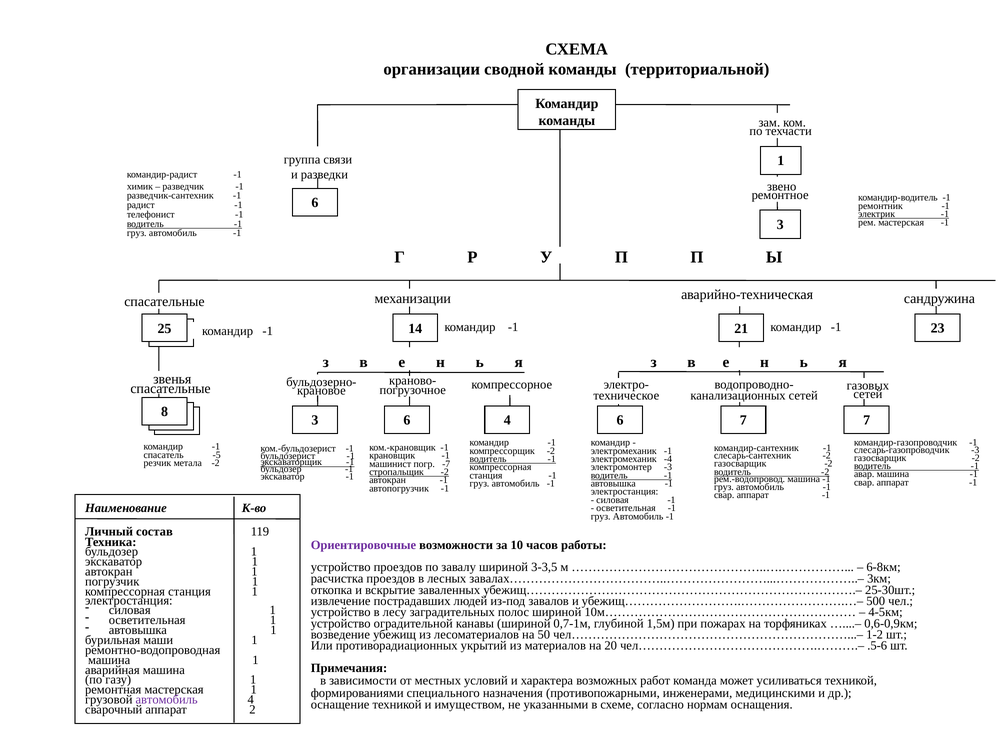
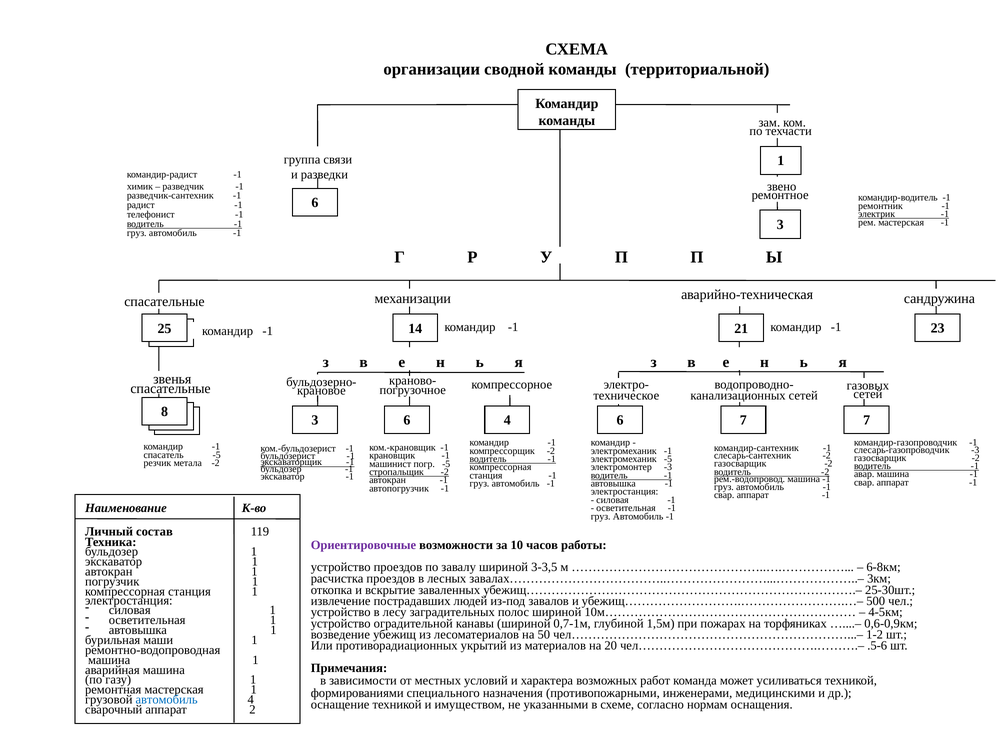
электромеханик -4: -4 -> -5 (668, 459)
погр -7: -7 -> -5 (446, 463)
автомобиль colour: purple -> blue (167, 699)
